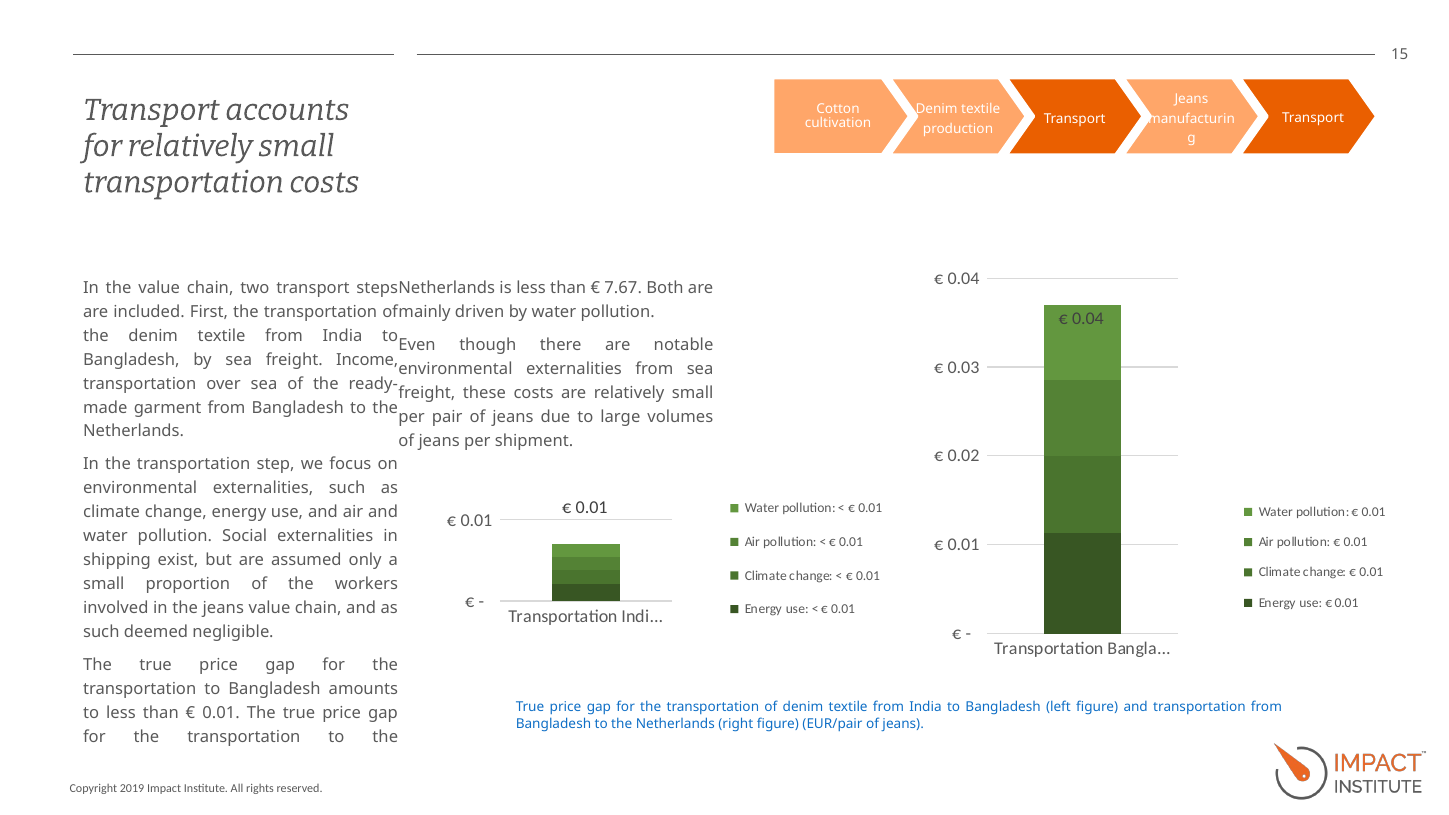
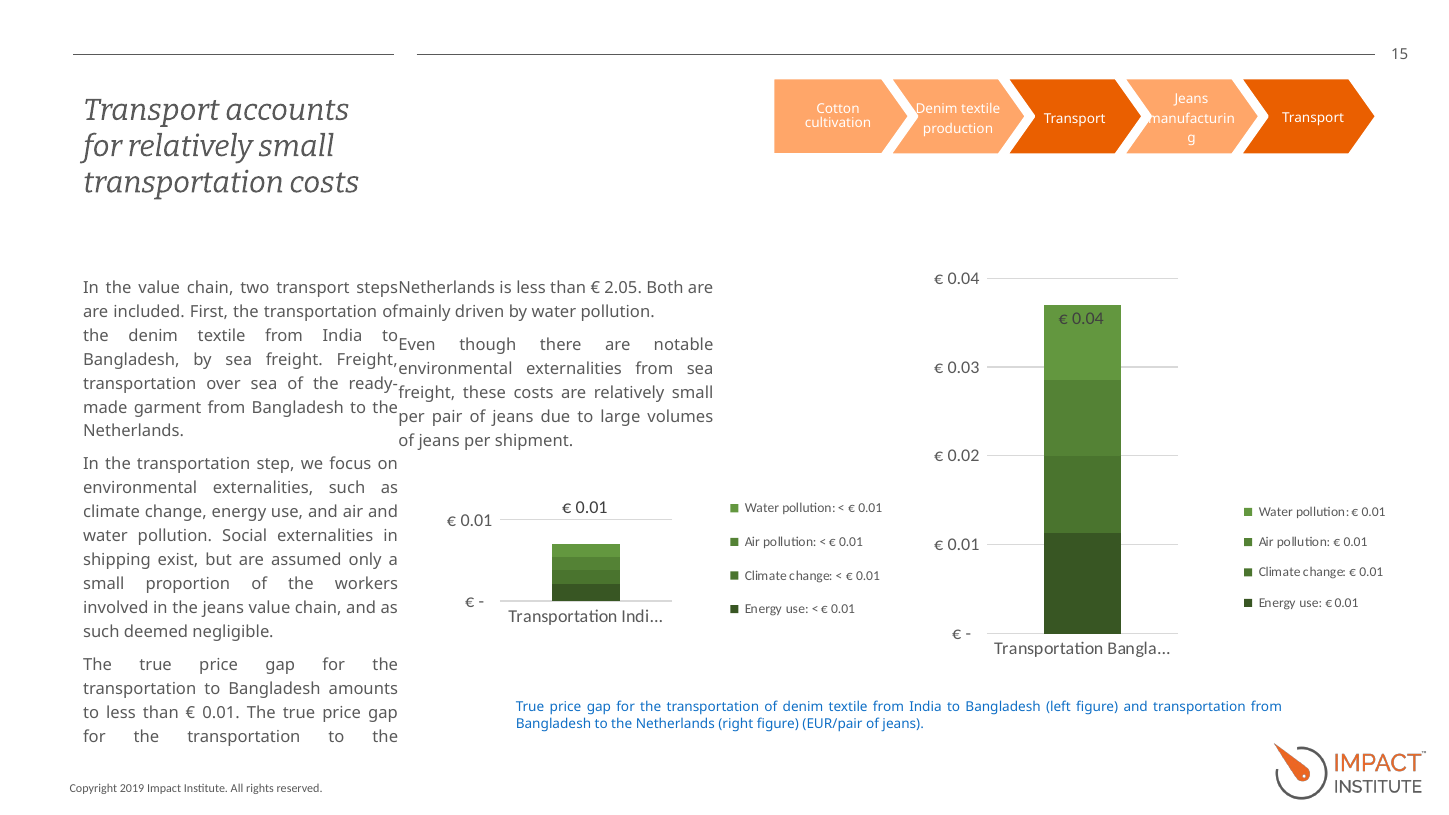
7.67: 7.67 -> 2.05 (623, 288)
freight Income: Income -> Freight (367, 360)
